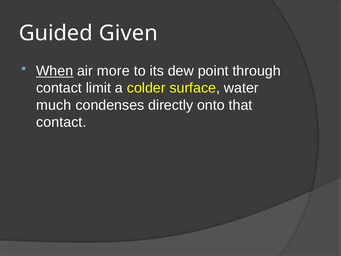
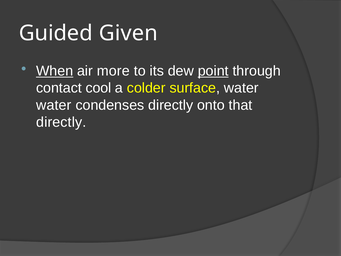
point underline: none -> present (213, 71)
limit: limit -> cool (98, 88)
much: much -> water (54, 105)
contact: contact -> directly (61, 122)
